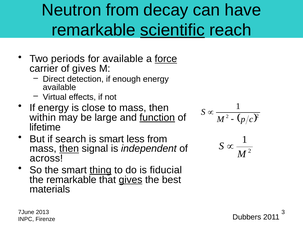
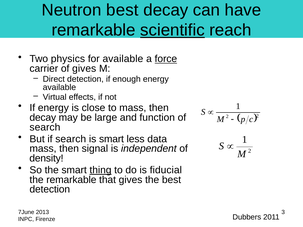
Neutron from: from -> best (122, 10)
periods: periods -> physics (68, 59)
within: within -> decay (43, 118)
function underline: present -> none (157, 118)
lifetime: lifetime -> search (45, 127)
less from: from -> data (157, 139)
then underline: present -> none (69, 149)
across: across -> density (46, 159)
gives underline: present -> none (131, 180)
materials: materials -> detection (50, 190)
